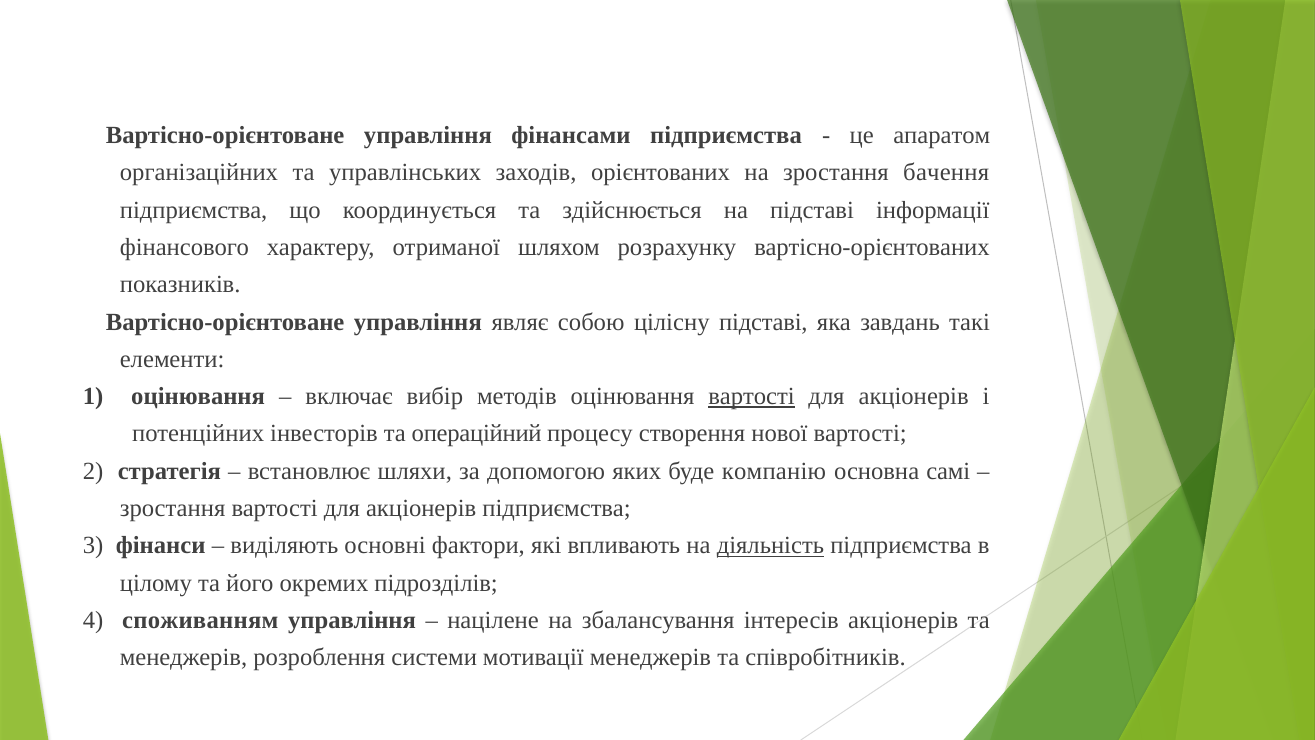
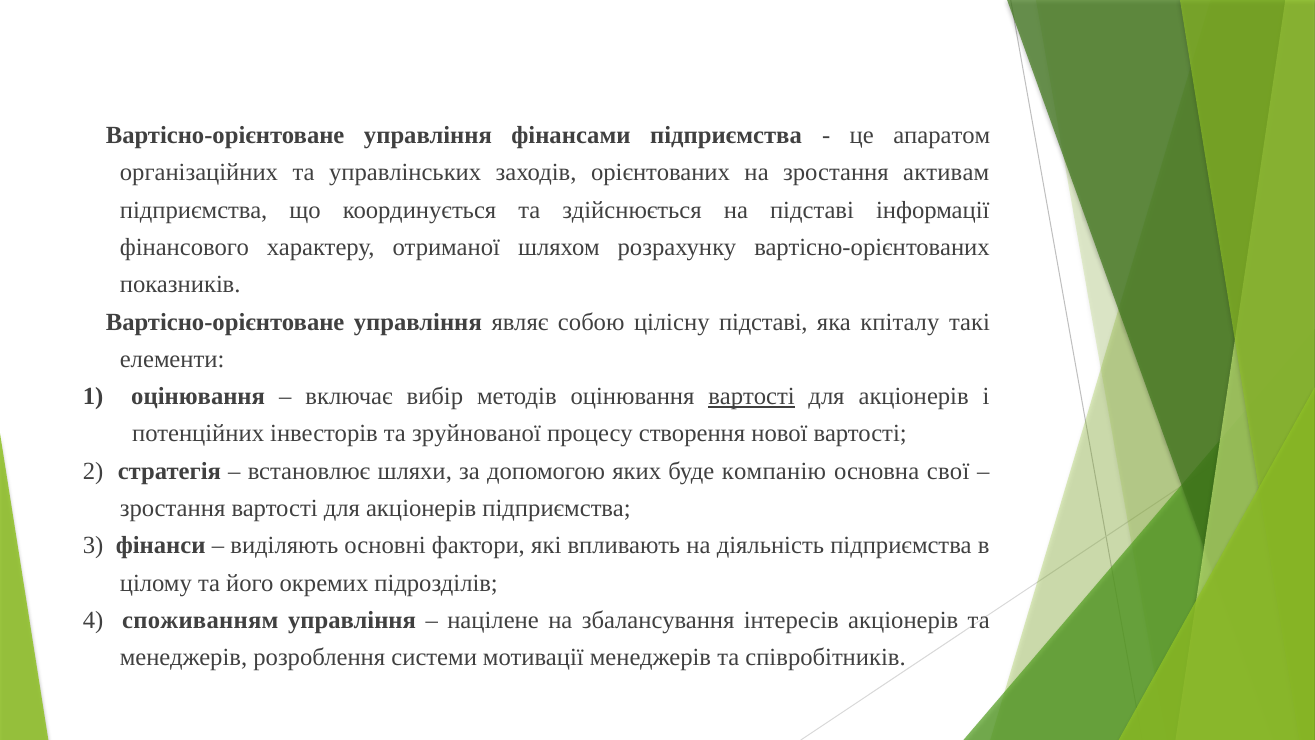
бачення: бачення -> активам (946, 173)
завдань: завдань -> кпіталу (900, 322)
операційний: операційний -> зруйнованої (477, 434)
самі: самі -> свої (948, 471)
діяльність underline: present -> none (770, 545)
